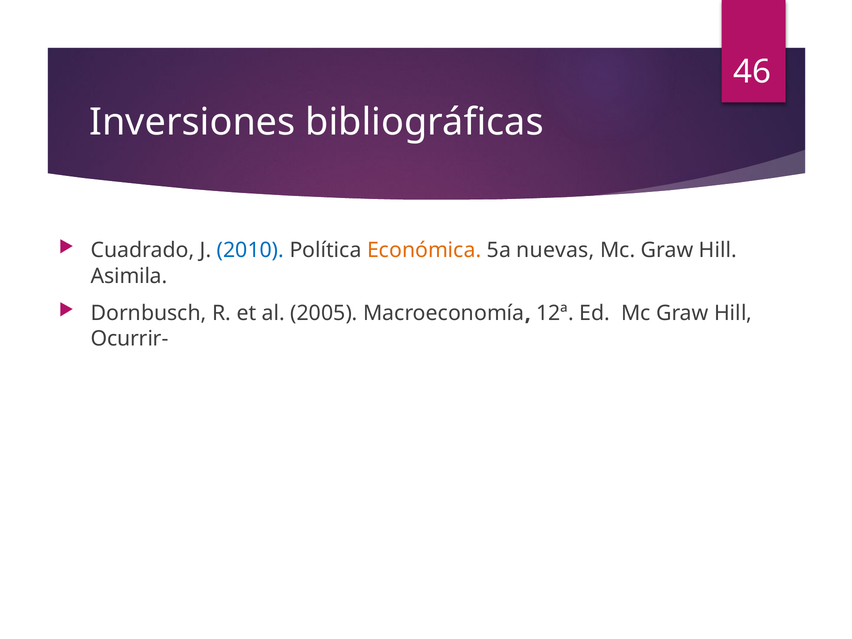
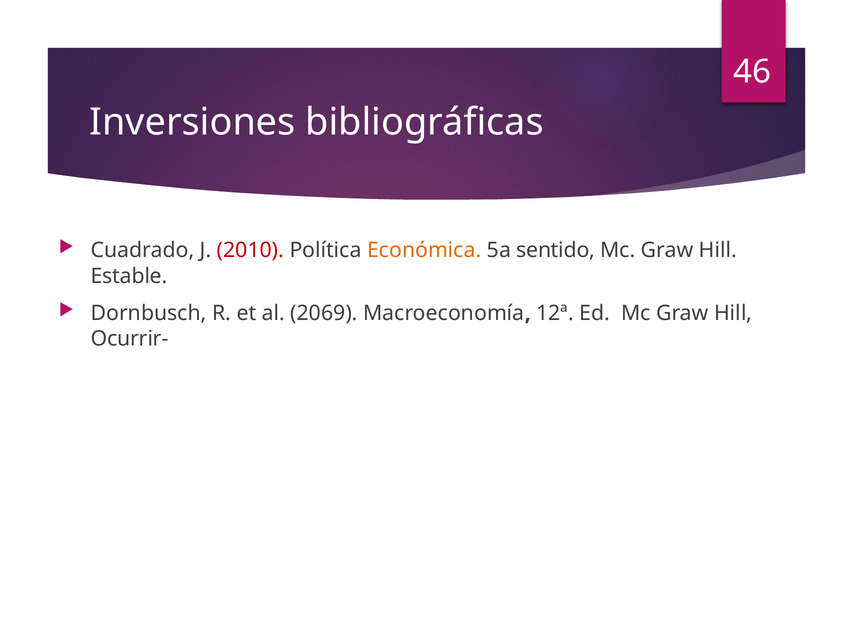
2010 colour: blue -> red (250, 250)
nuevas: nuevas -> sentido (556, 250)
Asimila: Asimila -> Estable (129, 276)
2005: 2005 -> 2069 (324, 313)
